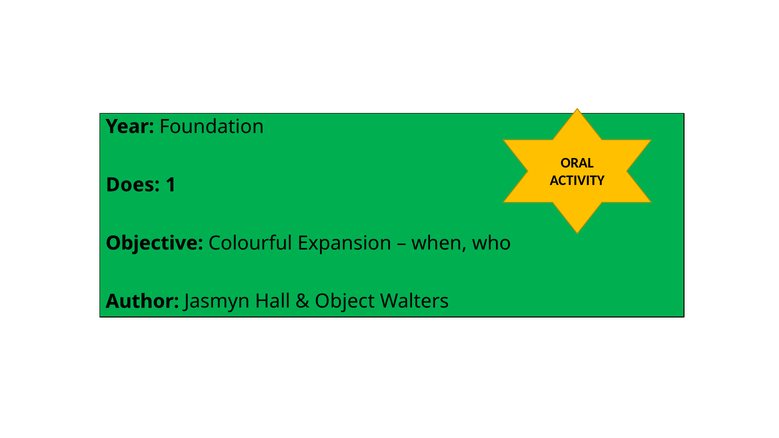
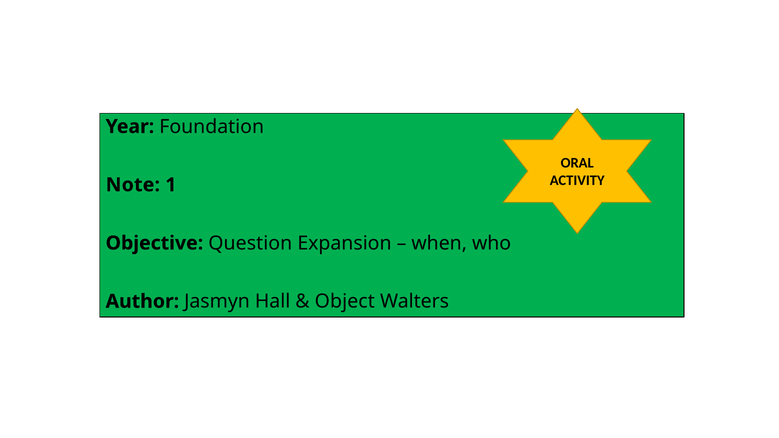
Does: Does -> Note (133, 185)
Colourful: Colourful -> Question (250, 243)
